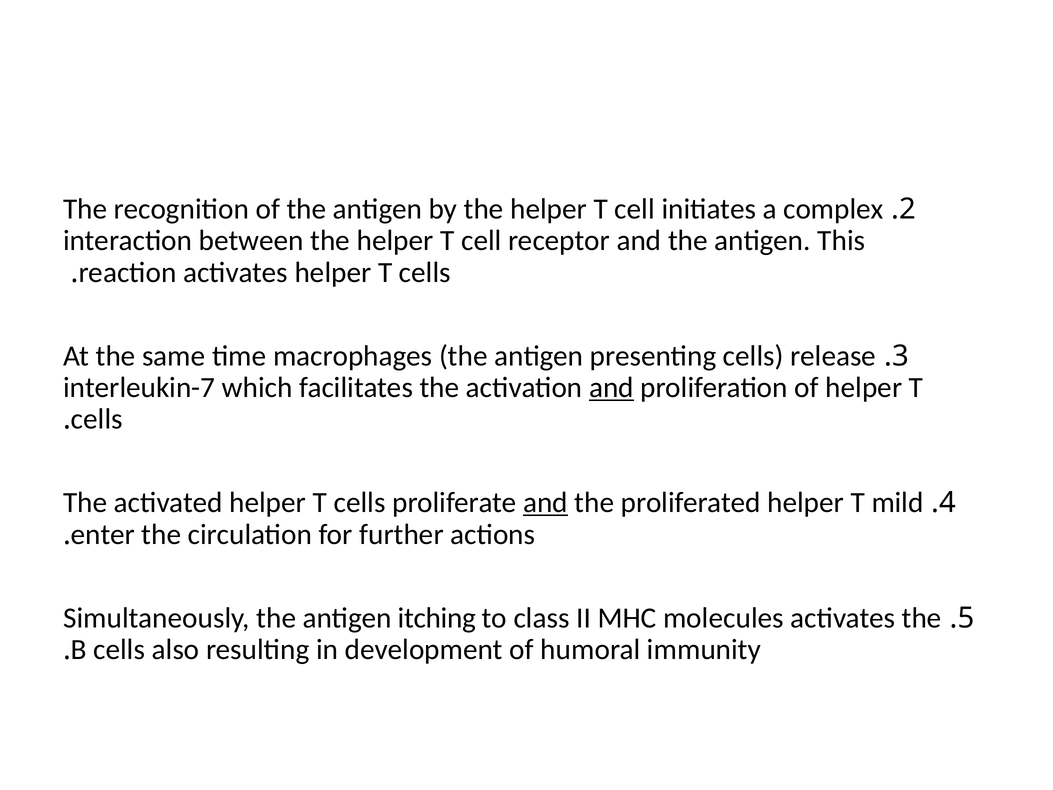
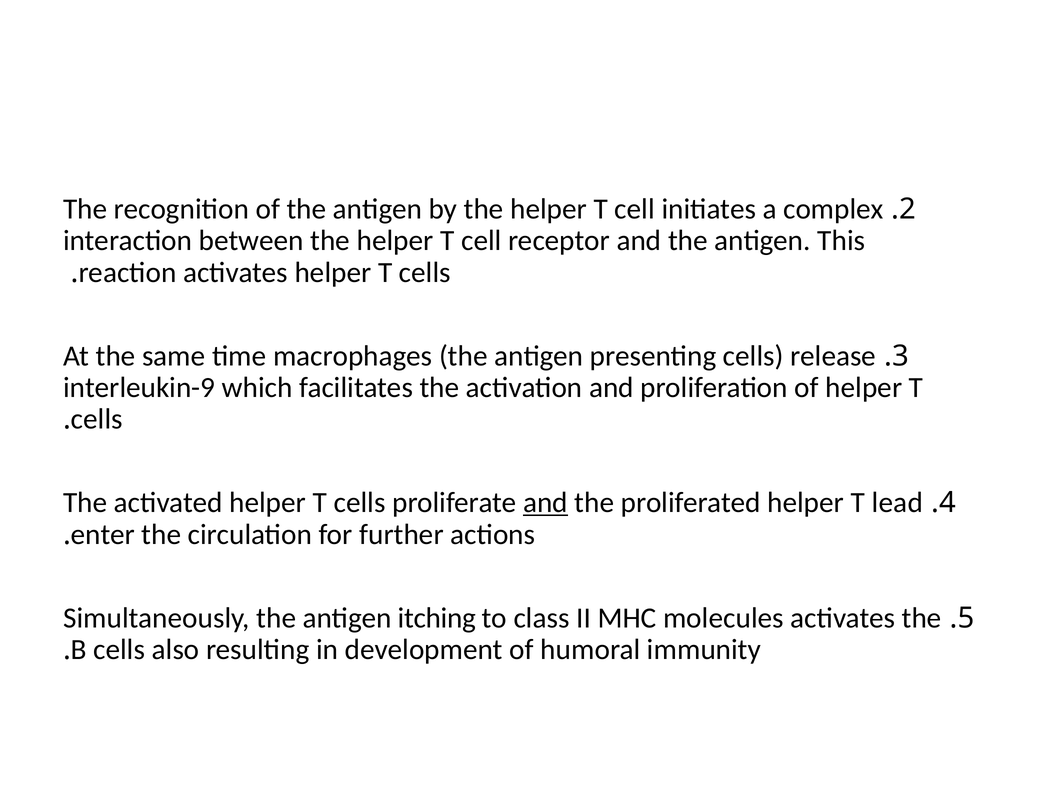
interleukin-7: interleukin-7 -> interleukin-9 (139, 387)
and underline: present -> none (611, 387)
mild: mild -> lead (897, 503)
